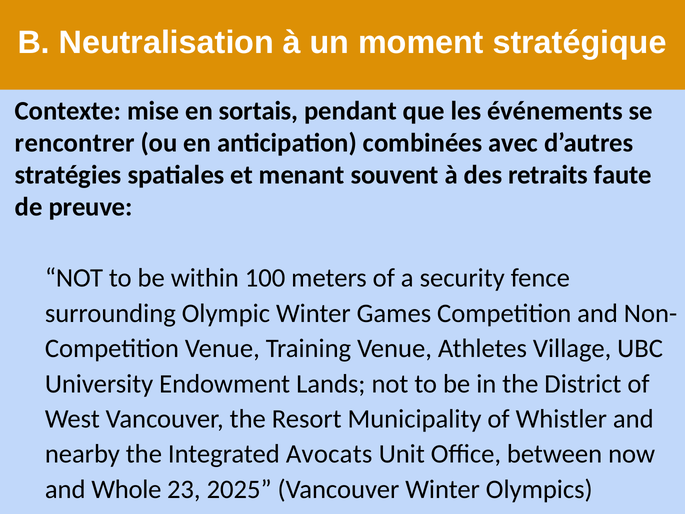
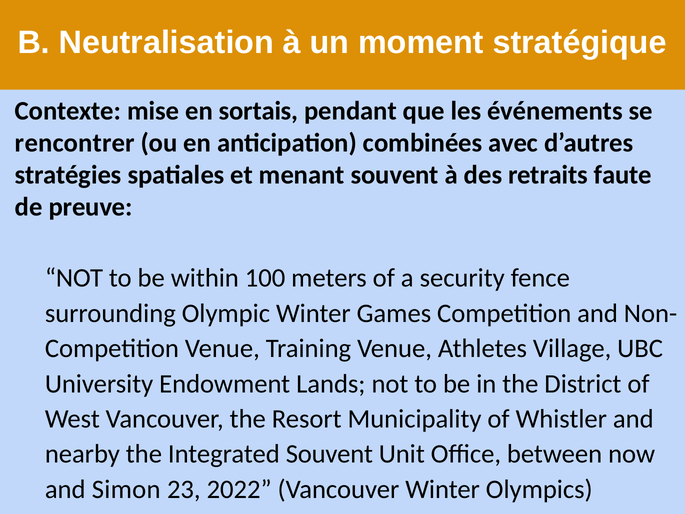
Integrated Avocats: Avocats -> Souvent (329, 454)
Whole: Whole -> Simon (126, 489)
2025: 2025 -> 2022 (239, 489)
